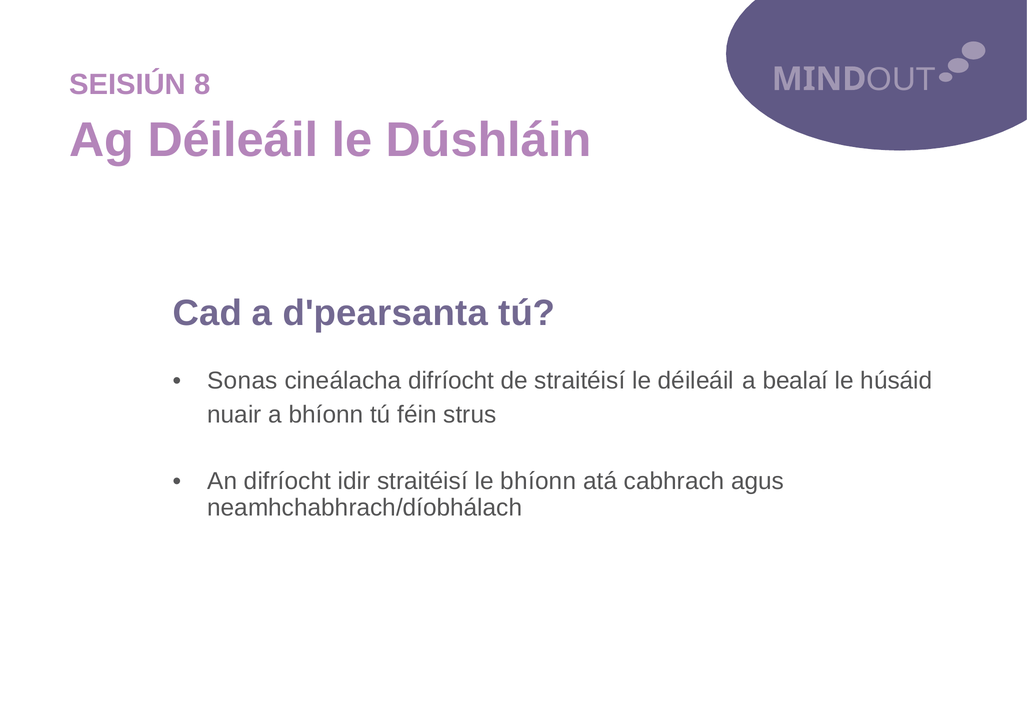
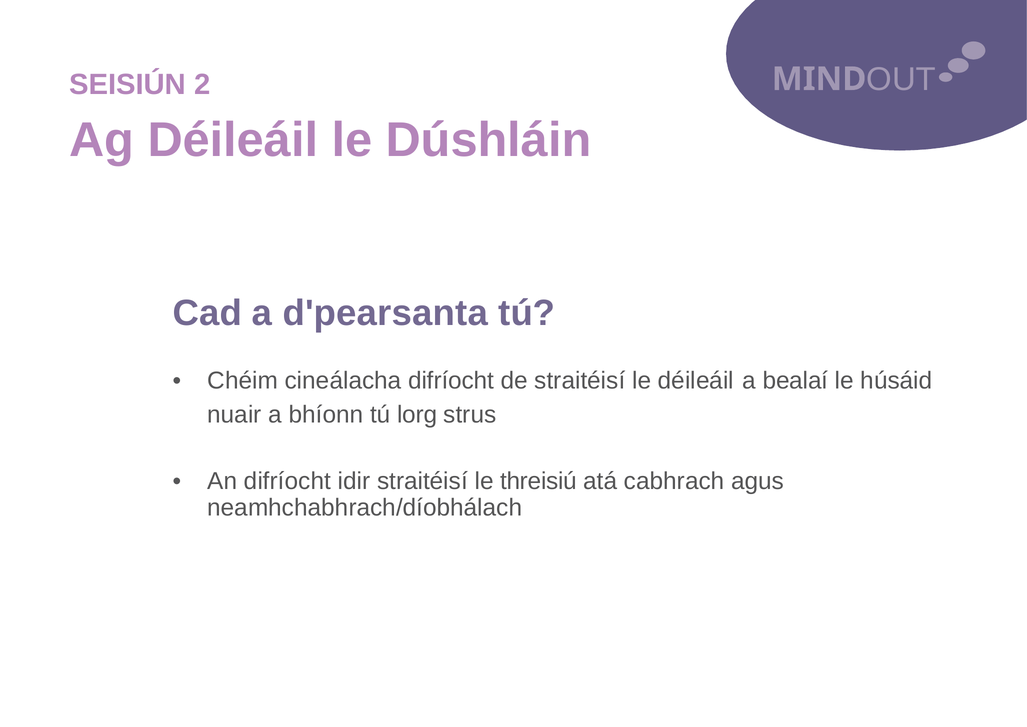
8: 8 -> 2 (202, 84)
Sonas: Sonas -> Chéim (243, 381)
féin: féin -> lorg (417, 415)
le bhíonn: bhíonn -> threisiú (539, 481)
